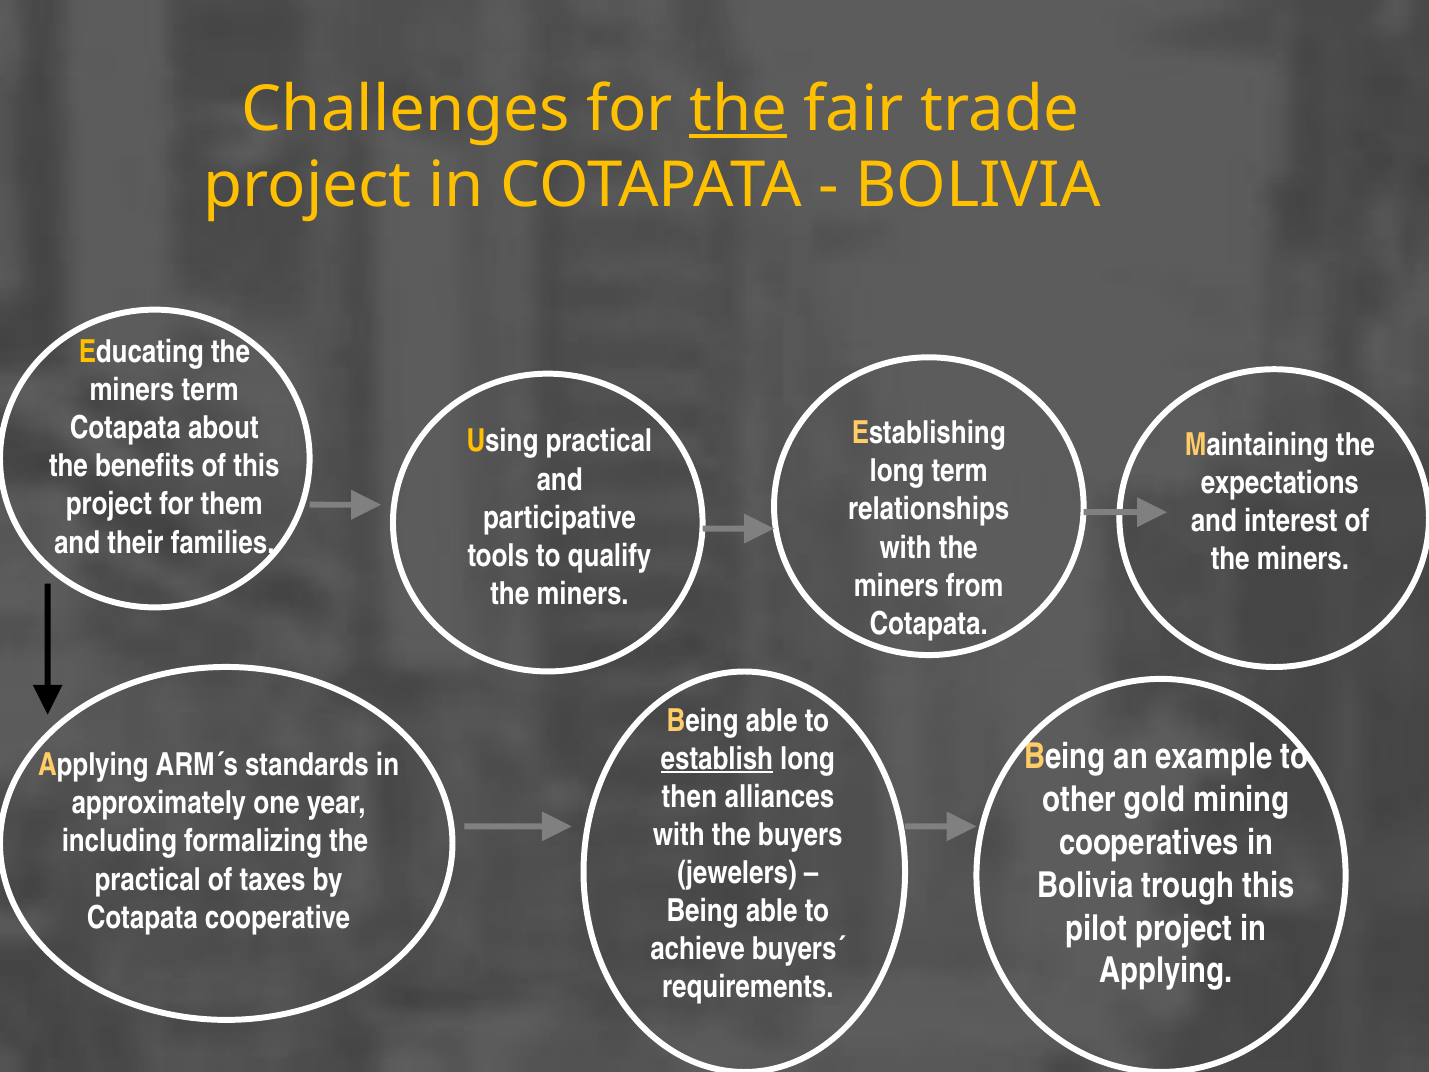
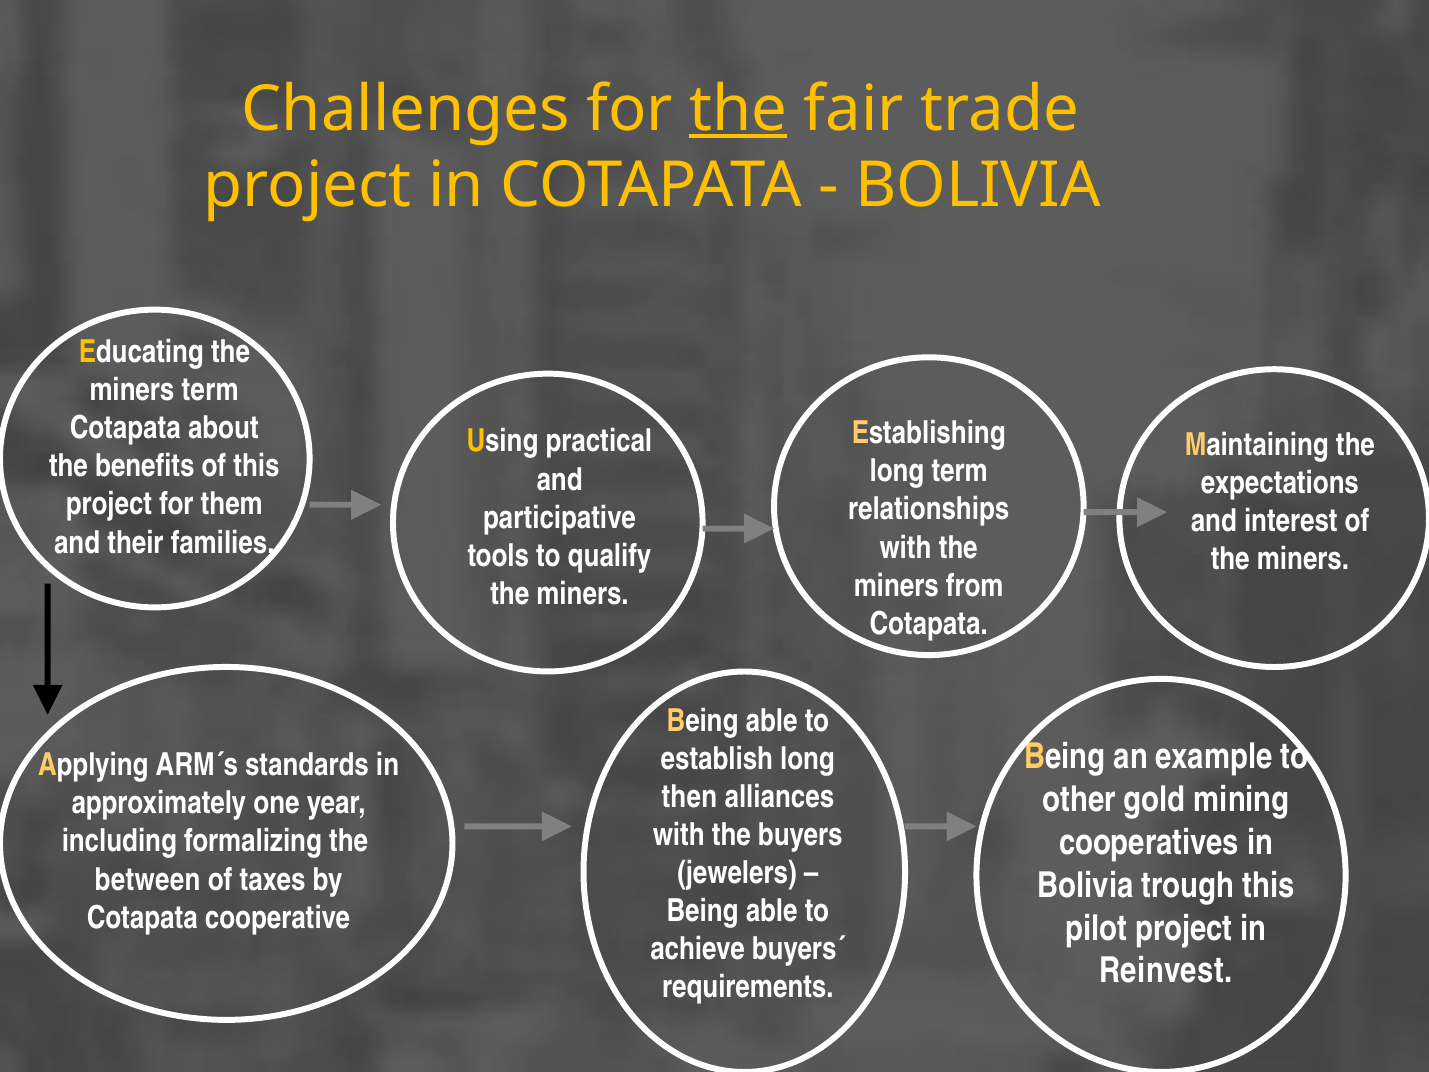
establish underline: present -> none (717, 758)
practical: practical -> between (148, 879)
Applying: Applying -> Reinvest (1166, 971)
